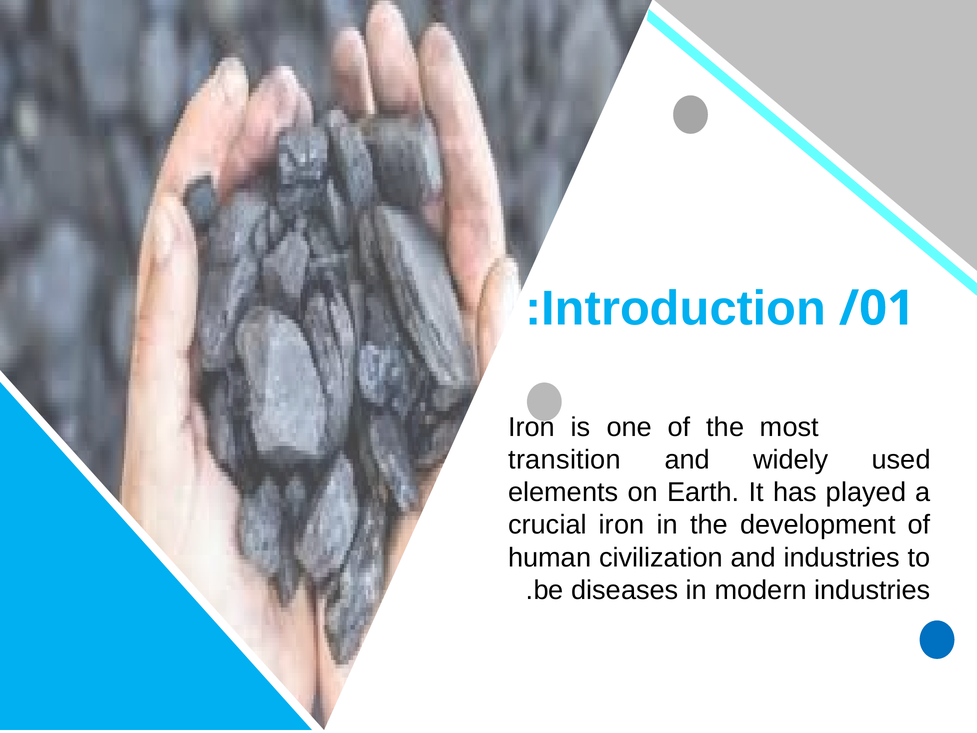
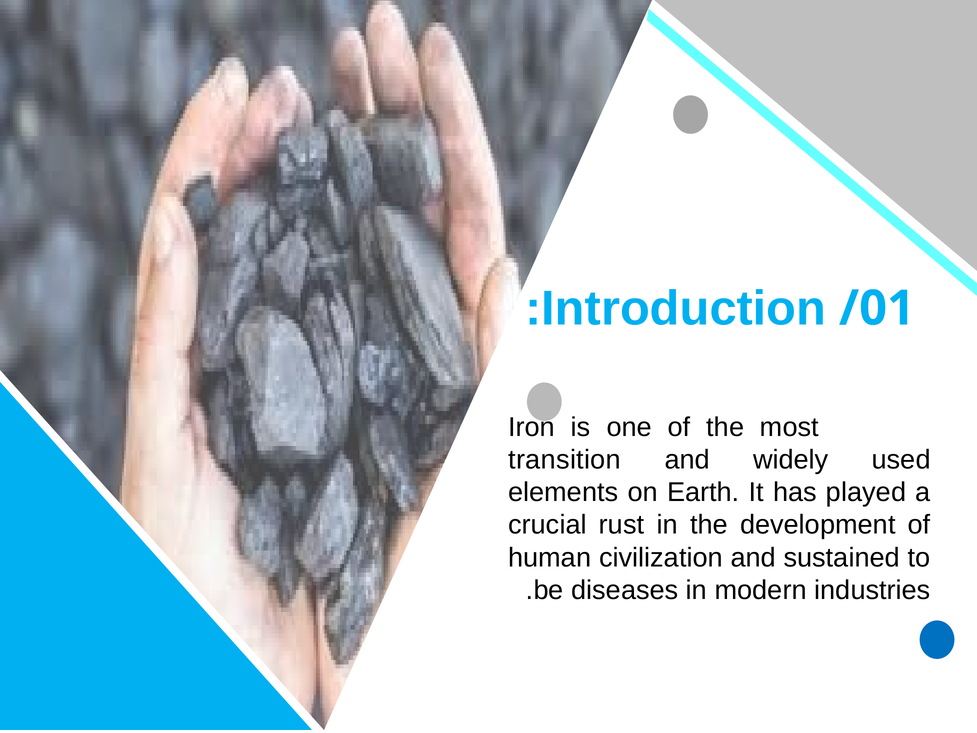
crucial iron: iron -> rust (622, 525)
and industries: industries -> sustained (842, 557)
